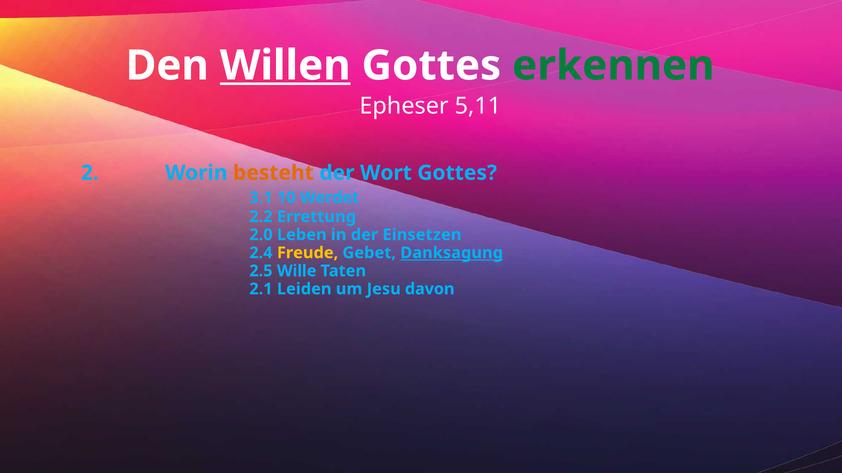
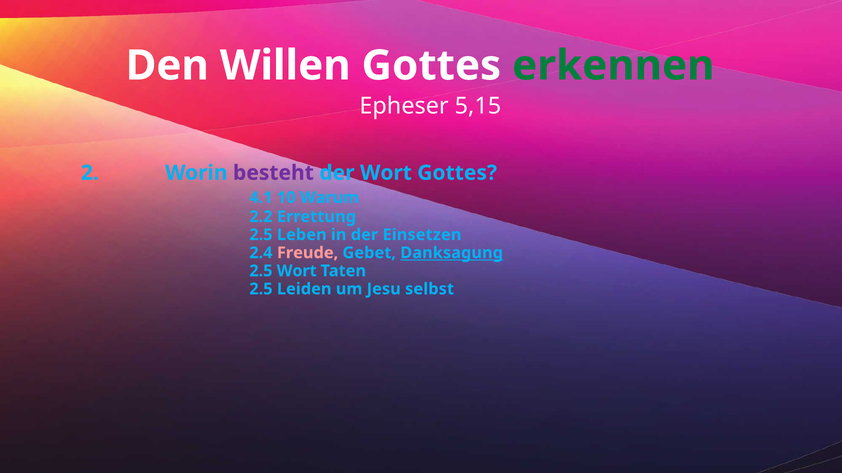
Willen underline: present -> none (285, 66)
5,11: 5,11 -> 5,15 (478, 106)
besteht colour: orange -> purple (273, 173)
3.1: 3.1 -> 4.1 (261, 198)
Werdet: Werdet -> Warum (329, 198)
2.0: 2.0 -> 2.5 (261, 235)
Freude colour: yellow -> pink (308, 253)
2.5 Wille: Wille -> Wort (297, 271)
2.1: 2.1 -> 2.5 (261, 289)
davon: davon -> selbst (430, 289)
